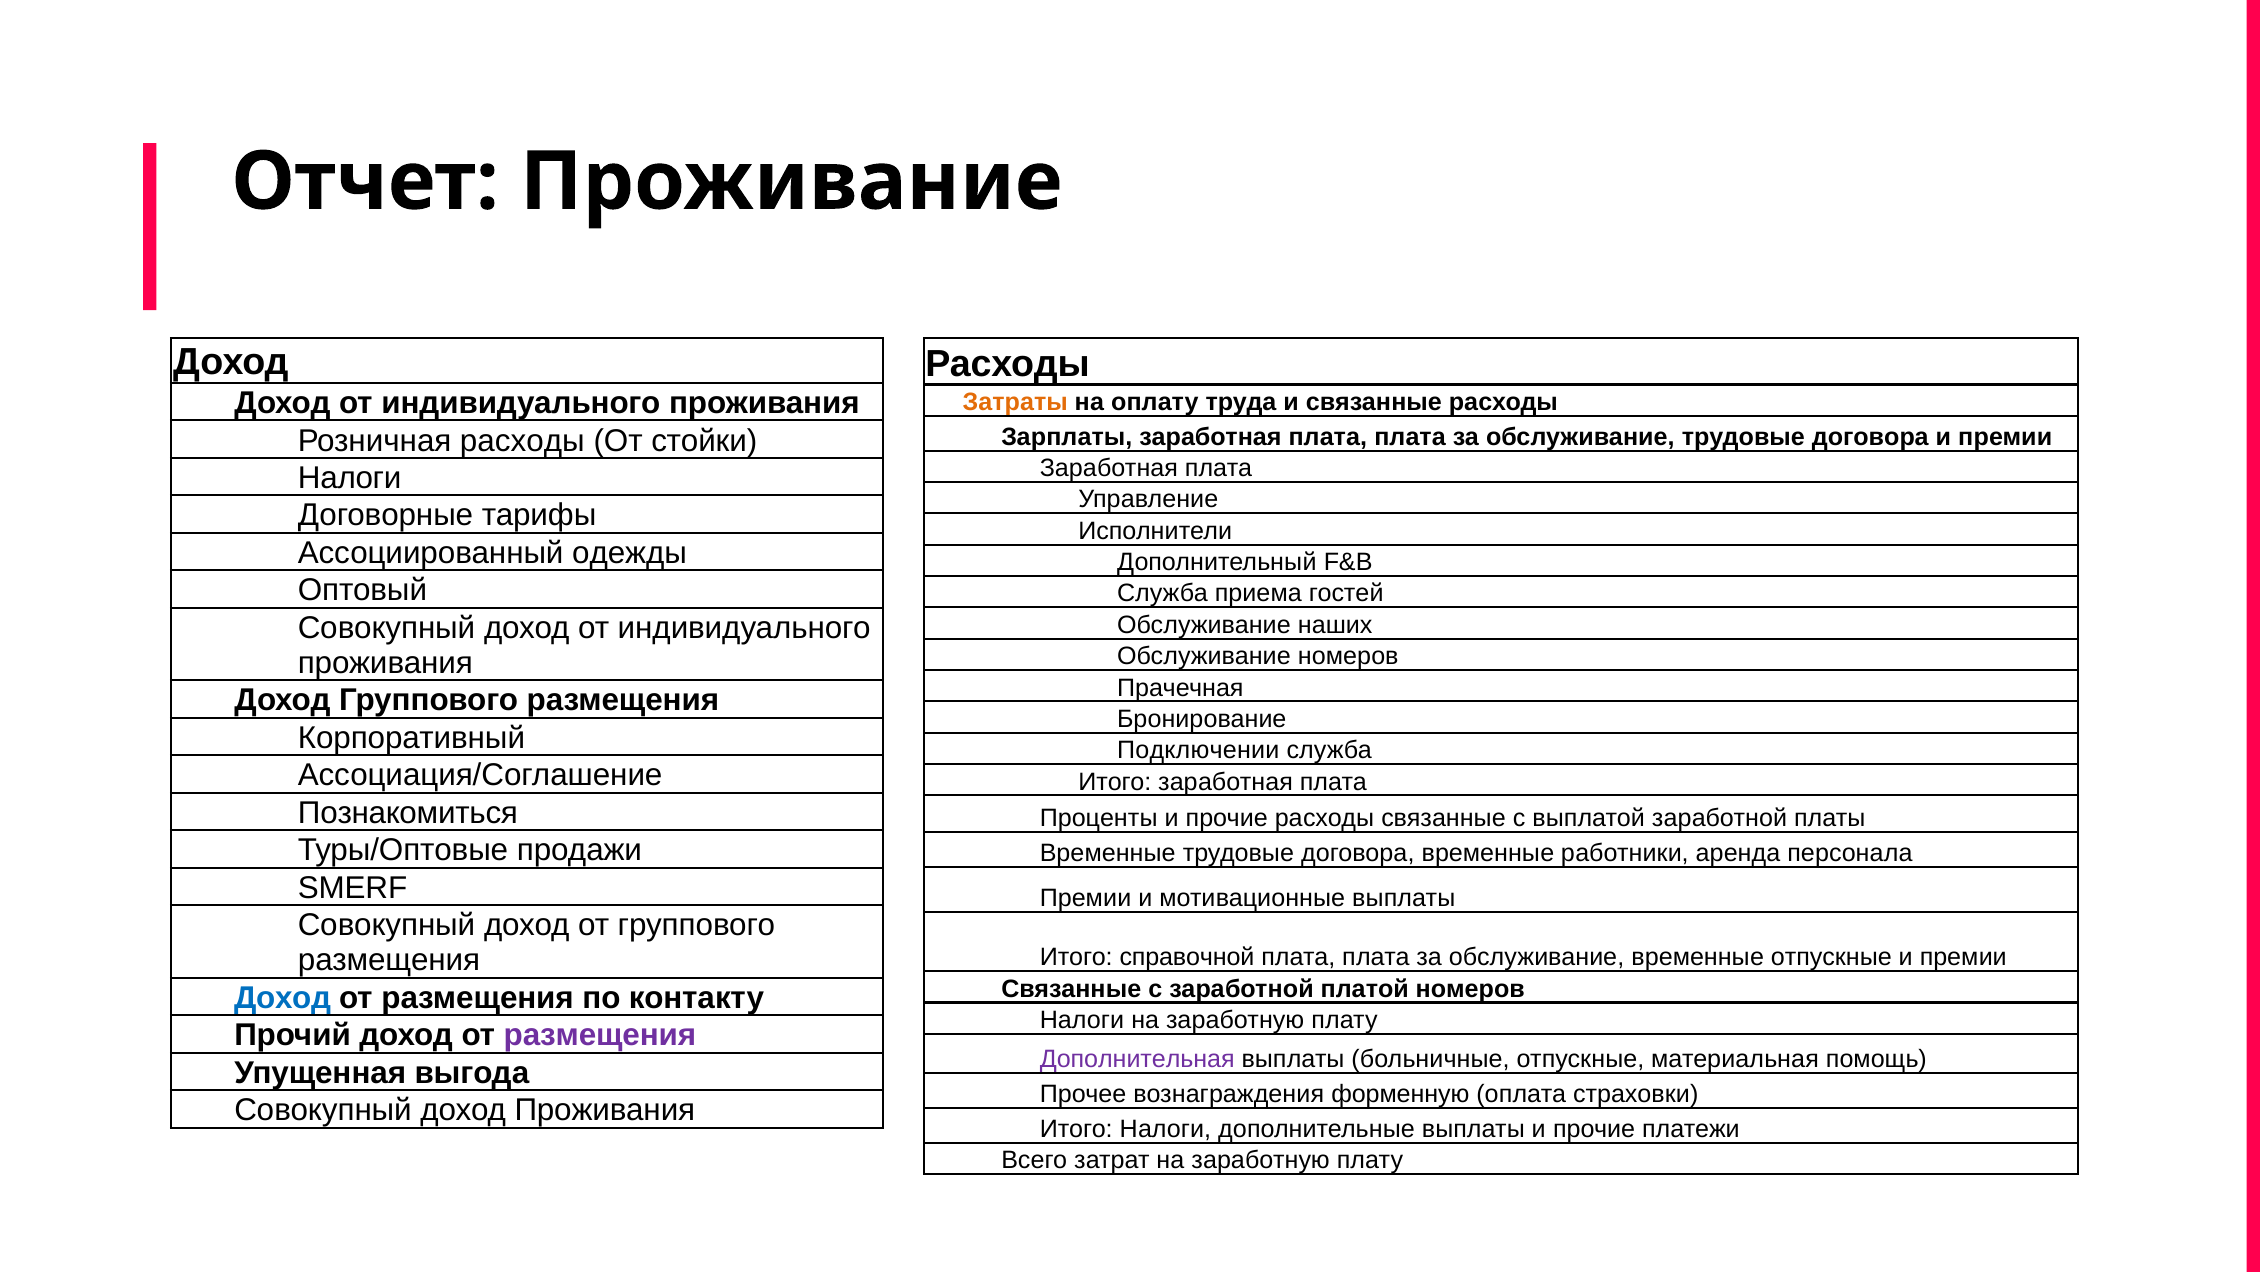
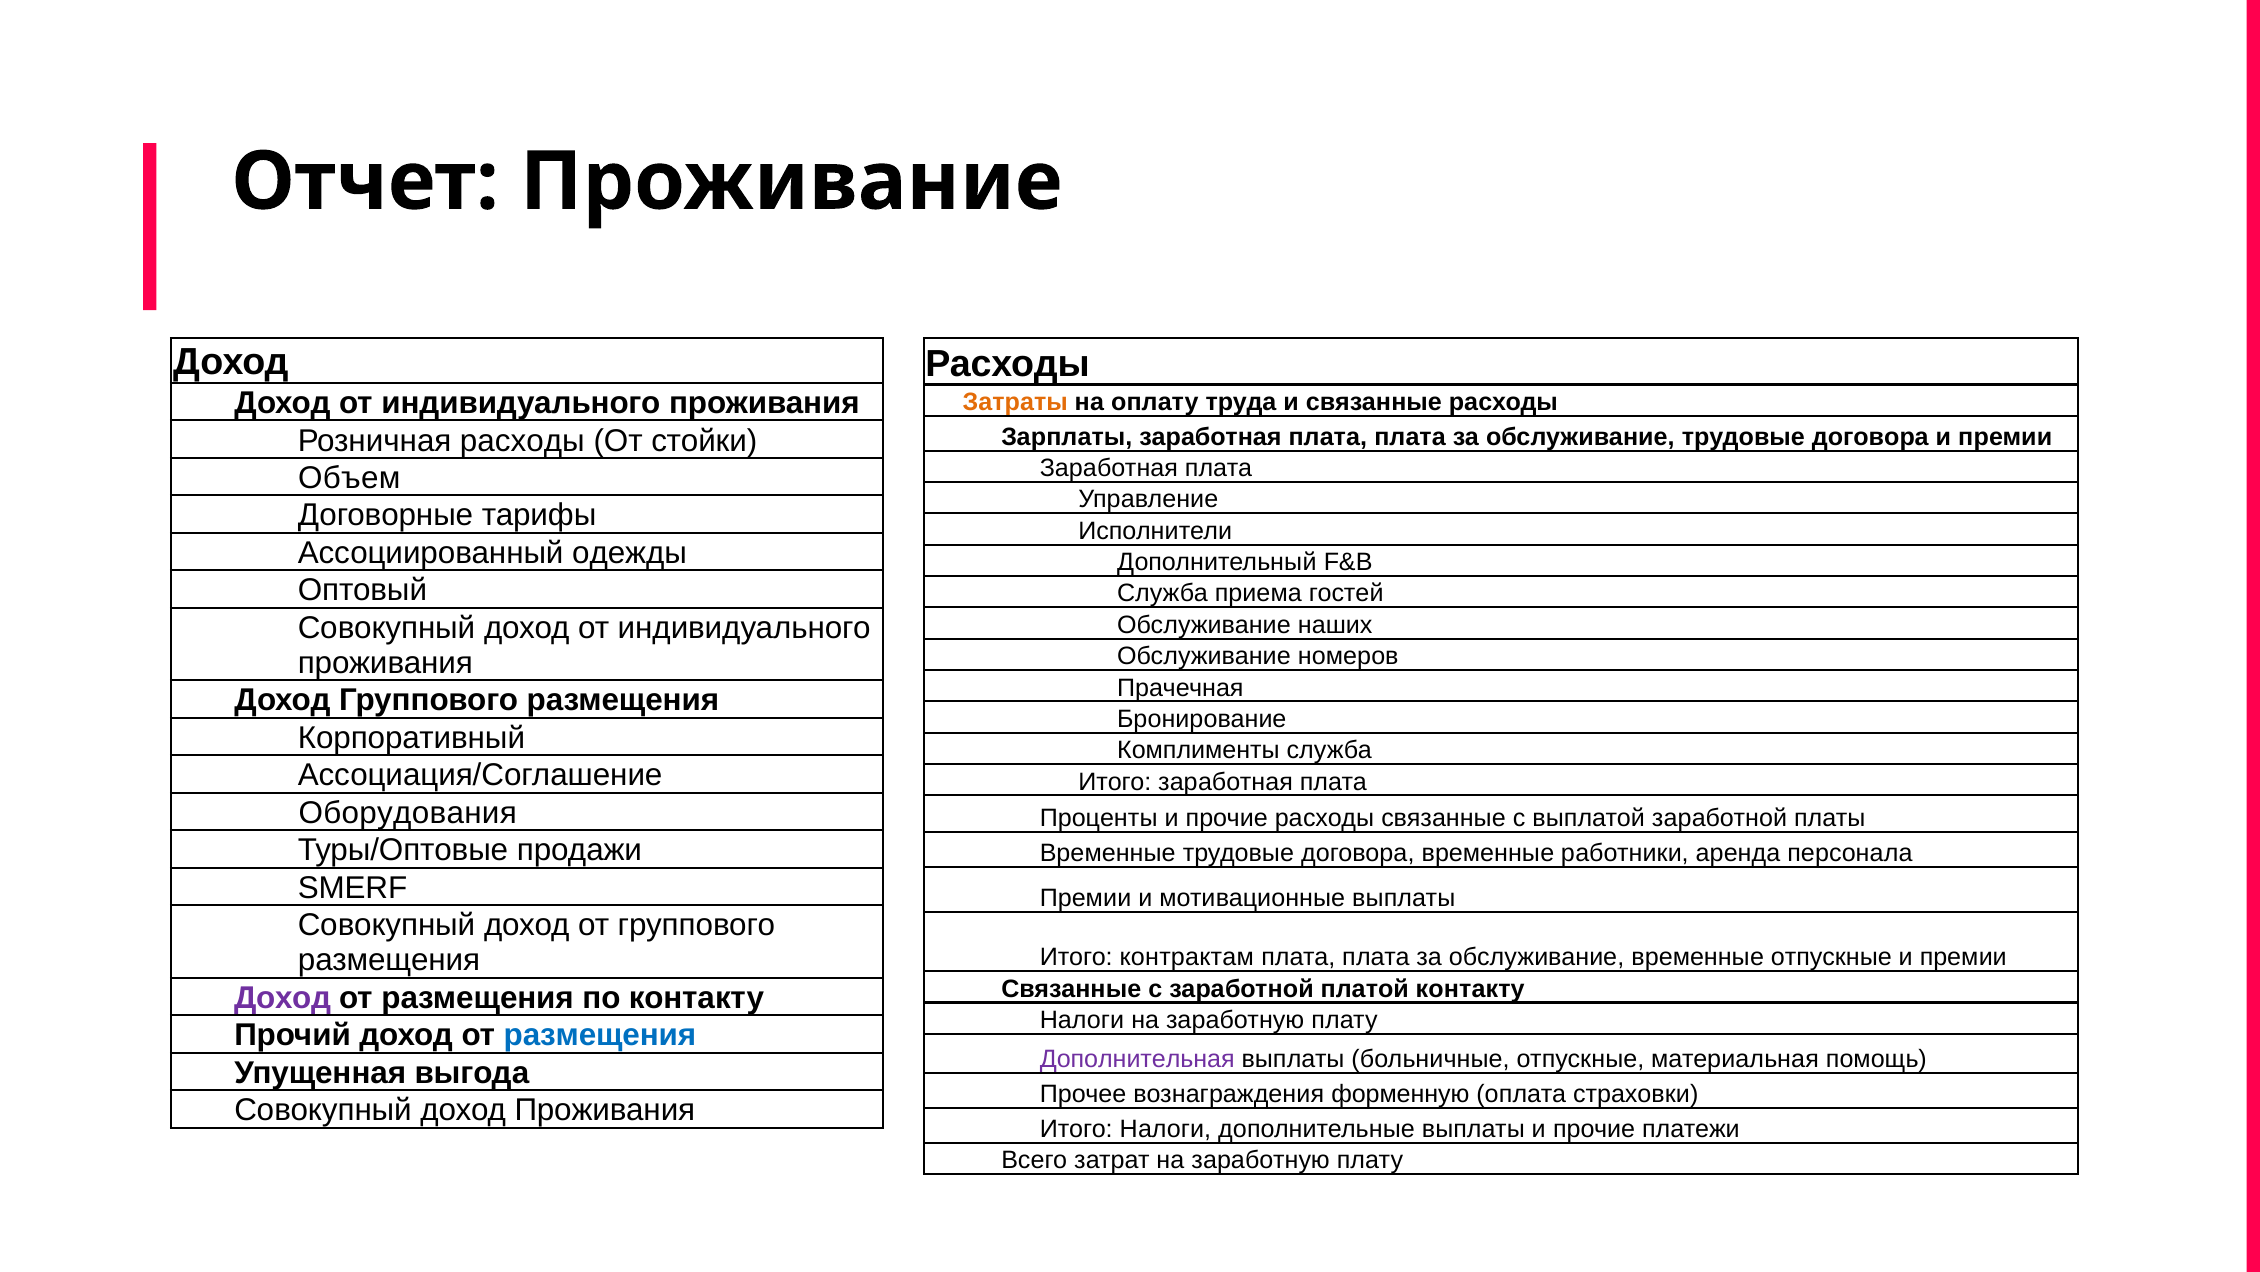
Налоги: Налоги -> Объем (349, 478)
Подключении: Подключении -> Комплименты (1198, 750)
Познакомиться: Познакомиться -> Оборудования (408, 813)
справочной: справочной -> контрактам (1187, 957)
платой номеров: номеров -> контакту (1470, 988)
Доход colour: blue -> purple (283, 997)
размещения colour: purple -> blue (600, 1035)
